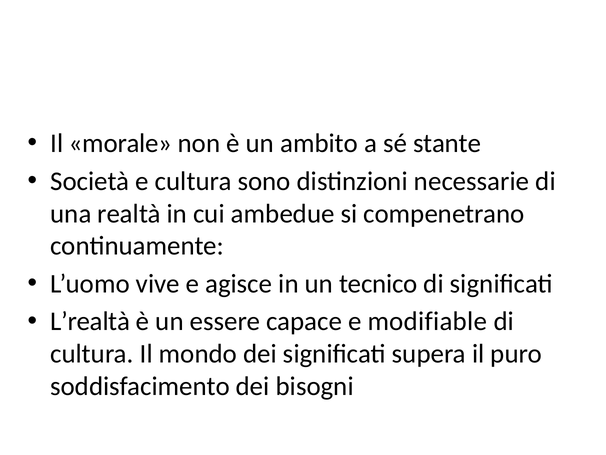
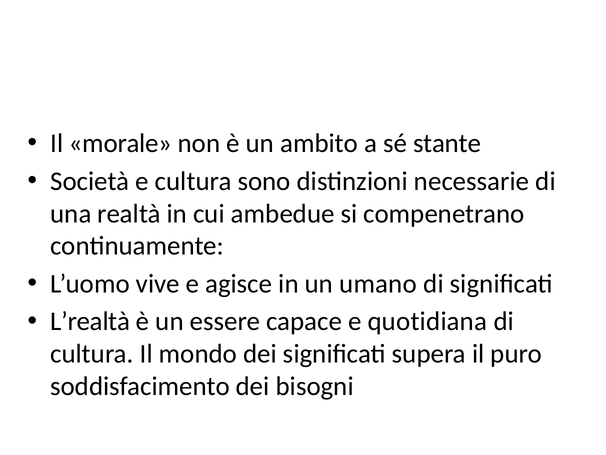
tecnico: tecnico -> umano (378, 283)
modifiable: modifiable -> quotidiana (427, 321)
